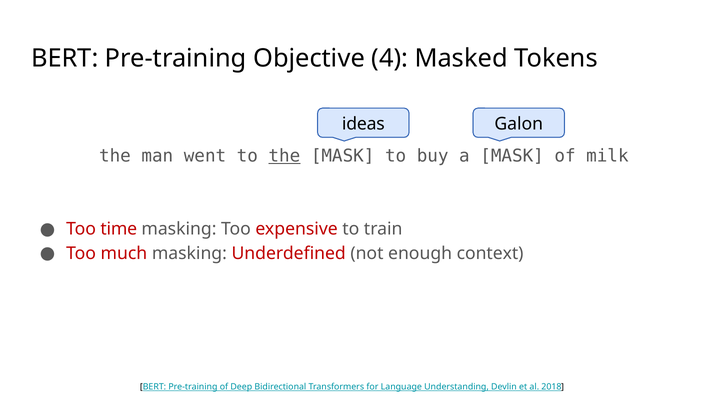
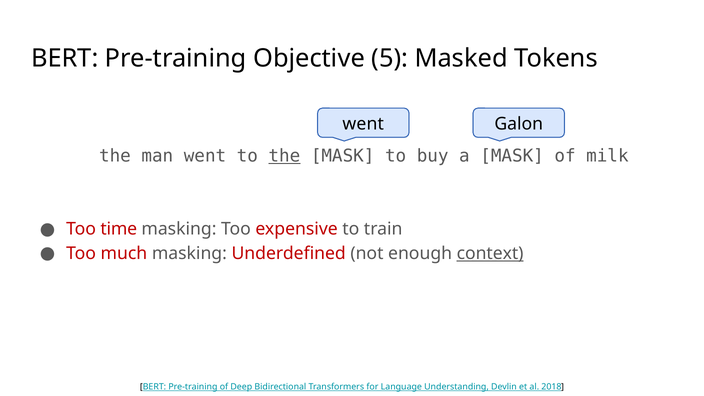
4: 4 -> 5 (390, 58)
ideas: ideas -> went (363, 124)
context underline: none -> present (490, 253)
